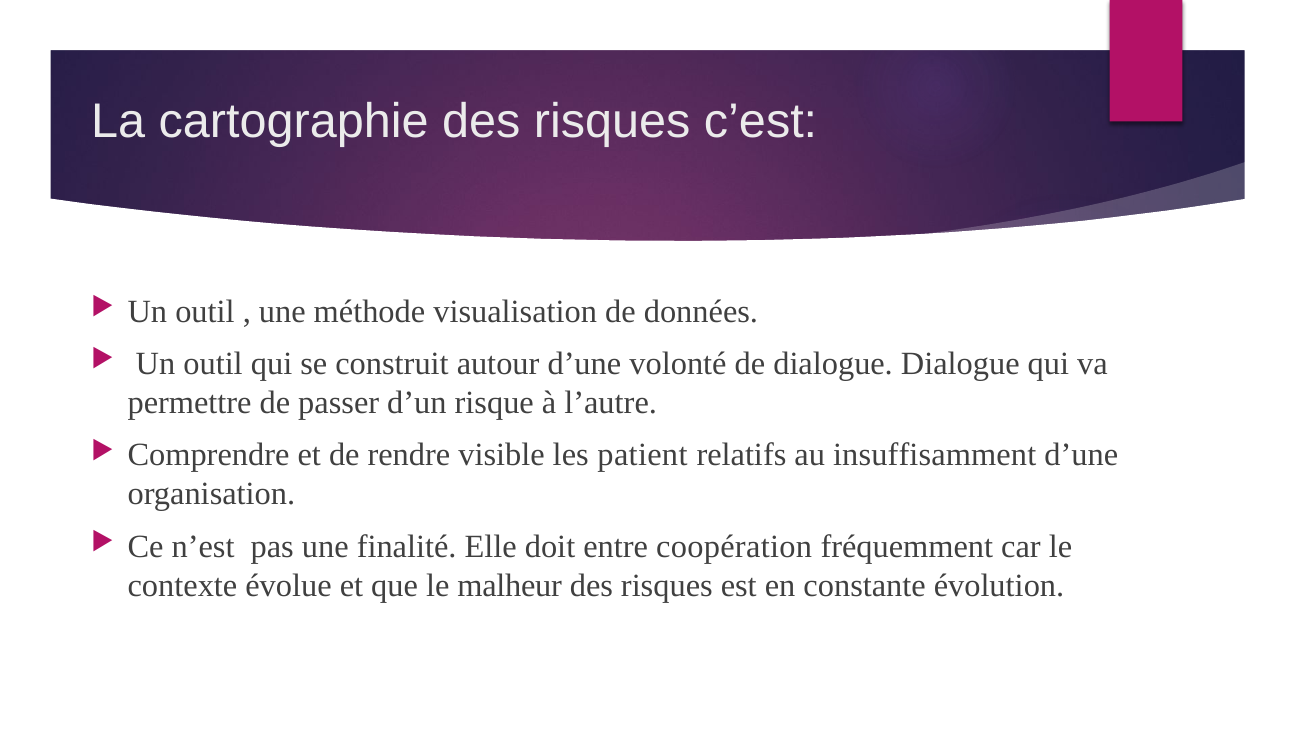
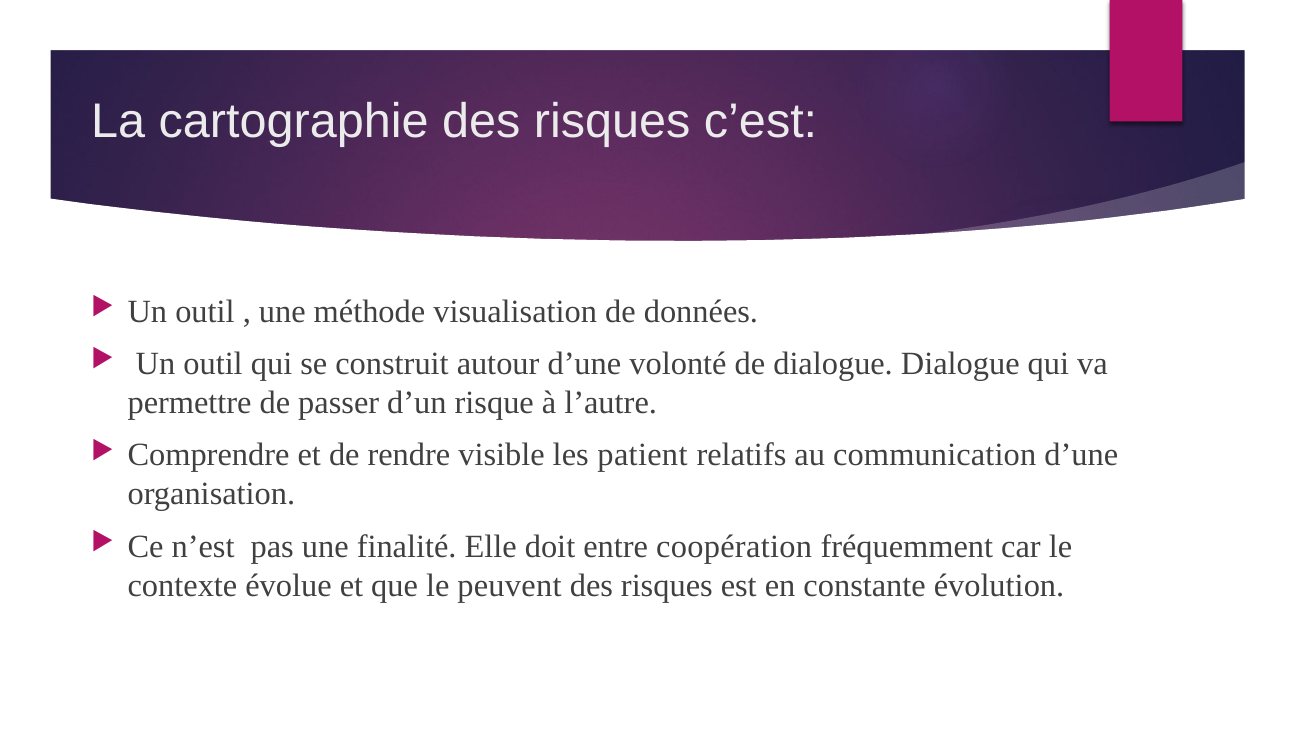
insuffisamment: insuffisamment -> communication (935, 455)
malheur: malheur -> peuvent (509, 585)
